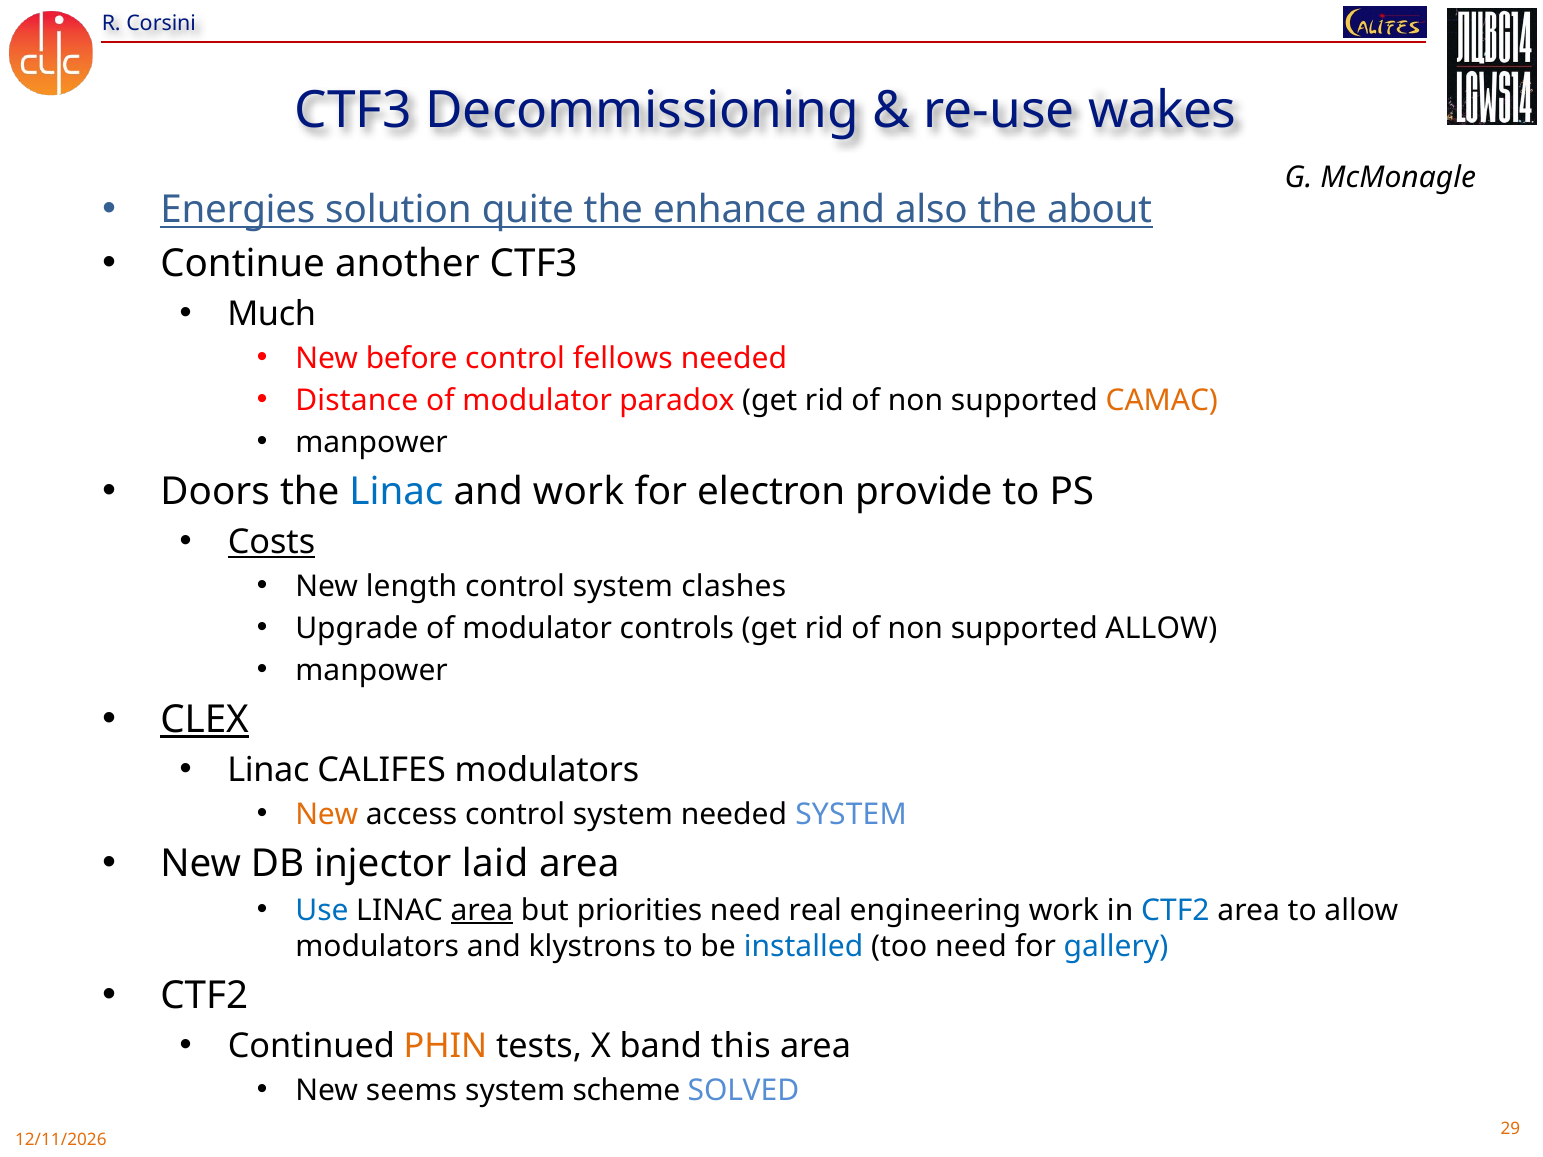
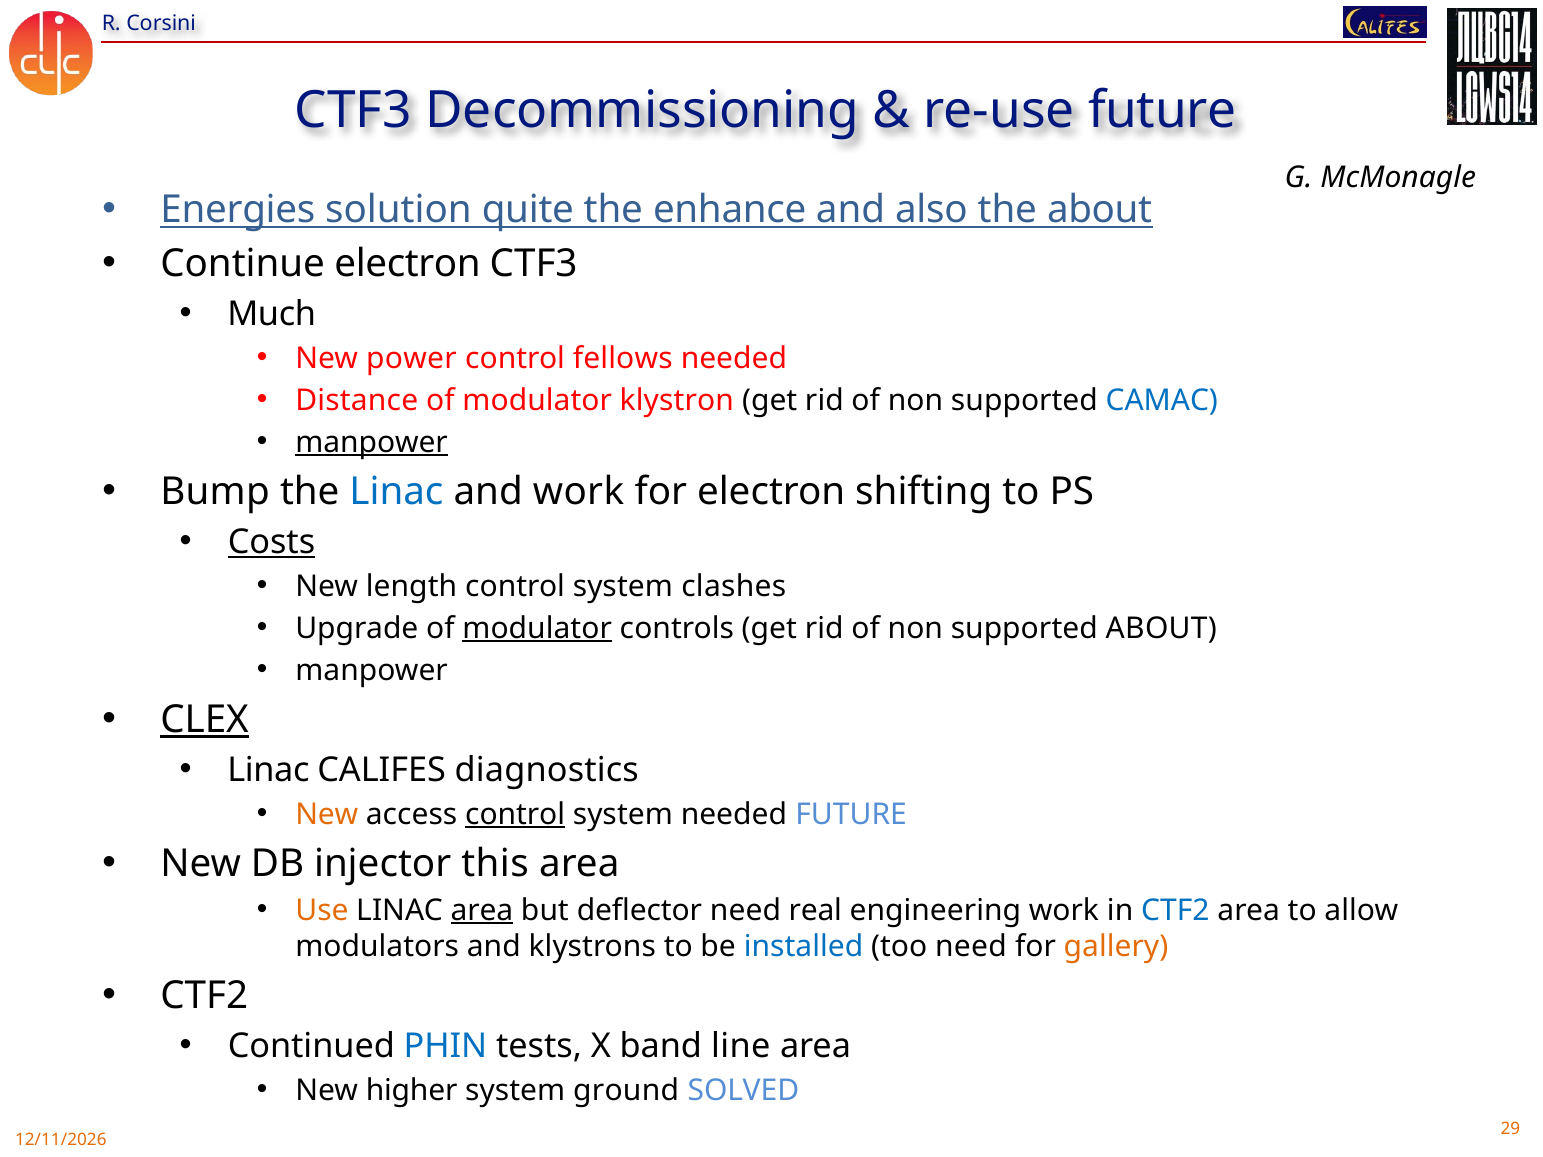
re-use wakes: wakes -> future (1162, 111)
Continue another: another -> electron (408, 264)
before: before -> power (411, 358)
paradox: paradox -> klystron (677, 400)
CAMAC colour: orange -> blue (1162, 400)
manpower underline: none -> present (372, 442)
Doors: Doors -> Bump (215, 492)
provide: provide -> shifting (924, 492)
modulator underline: none -> present (537, 628)
supported ALLOW: ALLOW -> ABOUT (1161, 628)
CALIFES modulators: modulators -> diagnostics (547, 770)
control underline: none -> present (515, 815)
needed SYSTEM: SYSTEM -> FUTURE (851, 815)
laid: laid -> this (495, 864)
Use colour: blue -> orange (322, 911)
priorities: priorities -> deflector (639, 911)
gallery colour: blue -> orange (1116, 947)
PHIN colour: orange -> blue (445, 1046)
this: this -> line (741, 1046)
seems: seems -> higher (412, 1091)
scheme: scheme -> ground (626, 1091)
